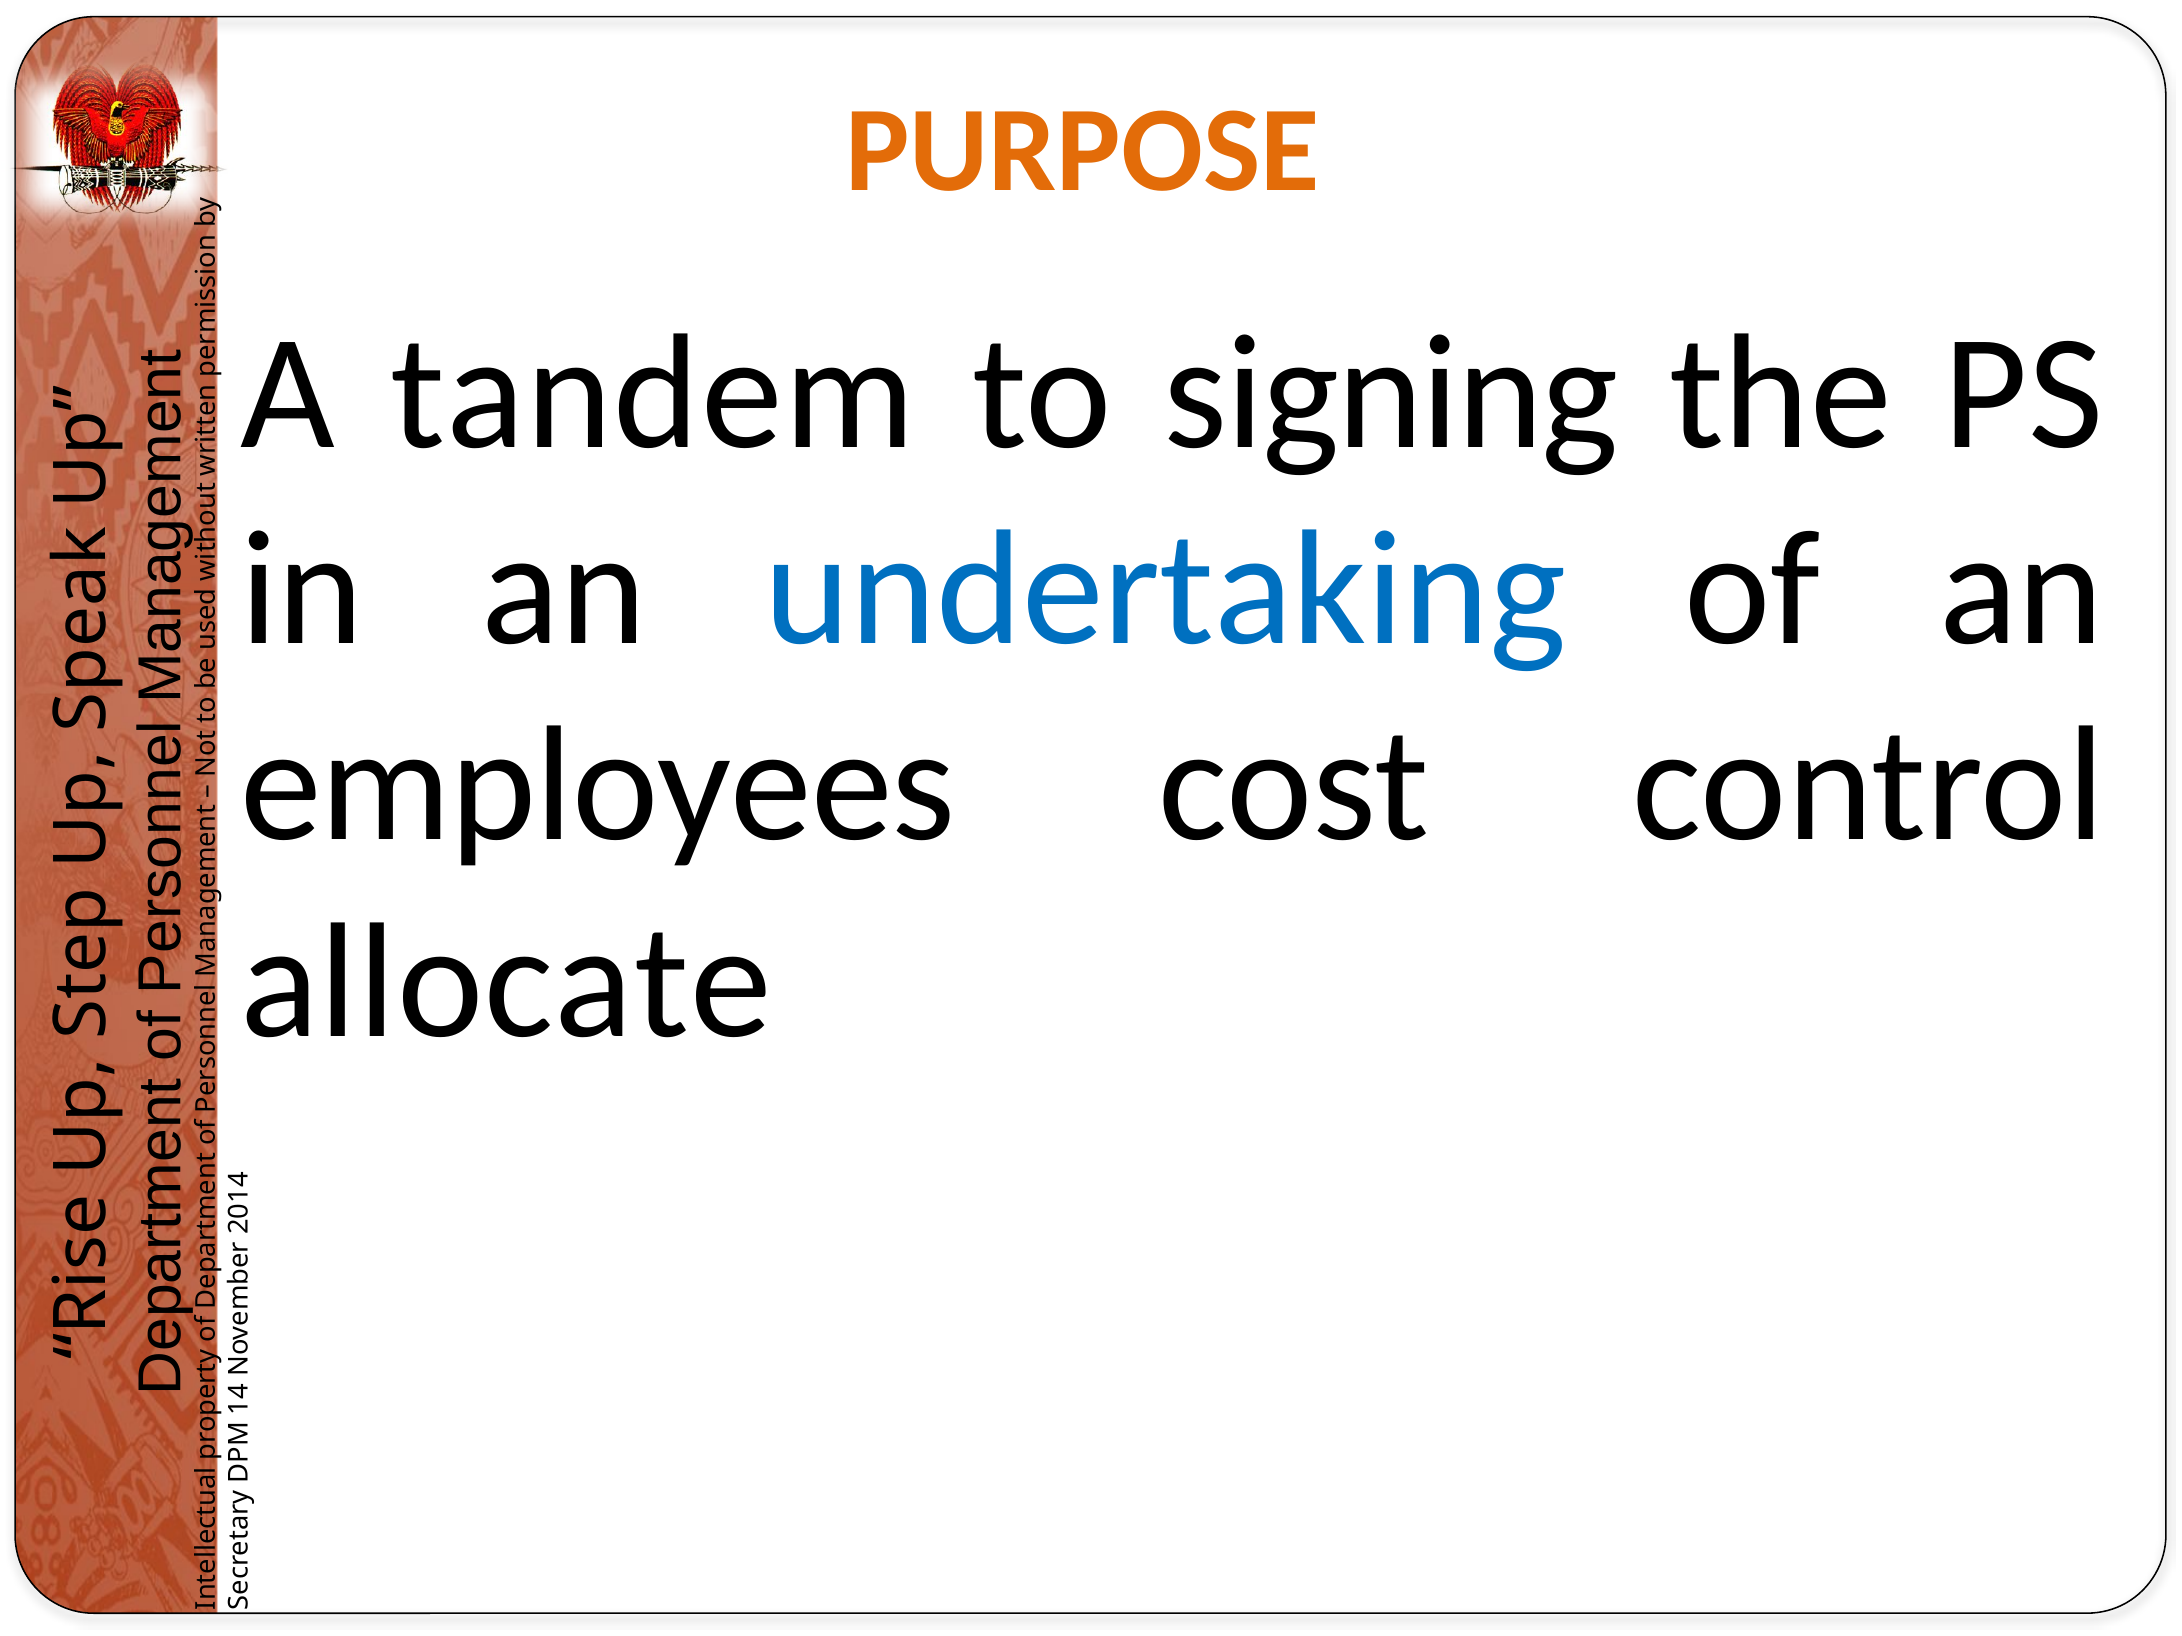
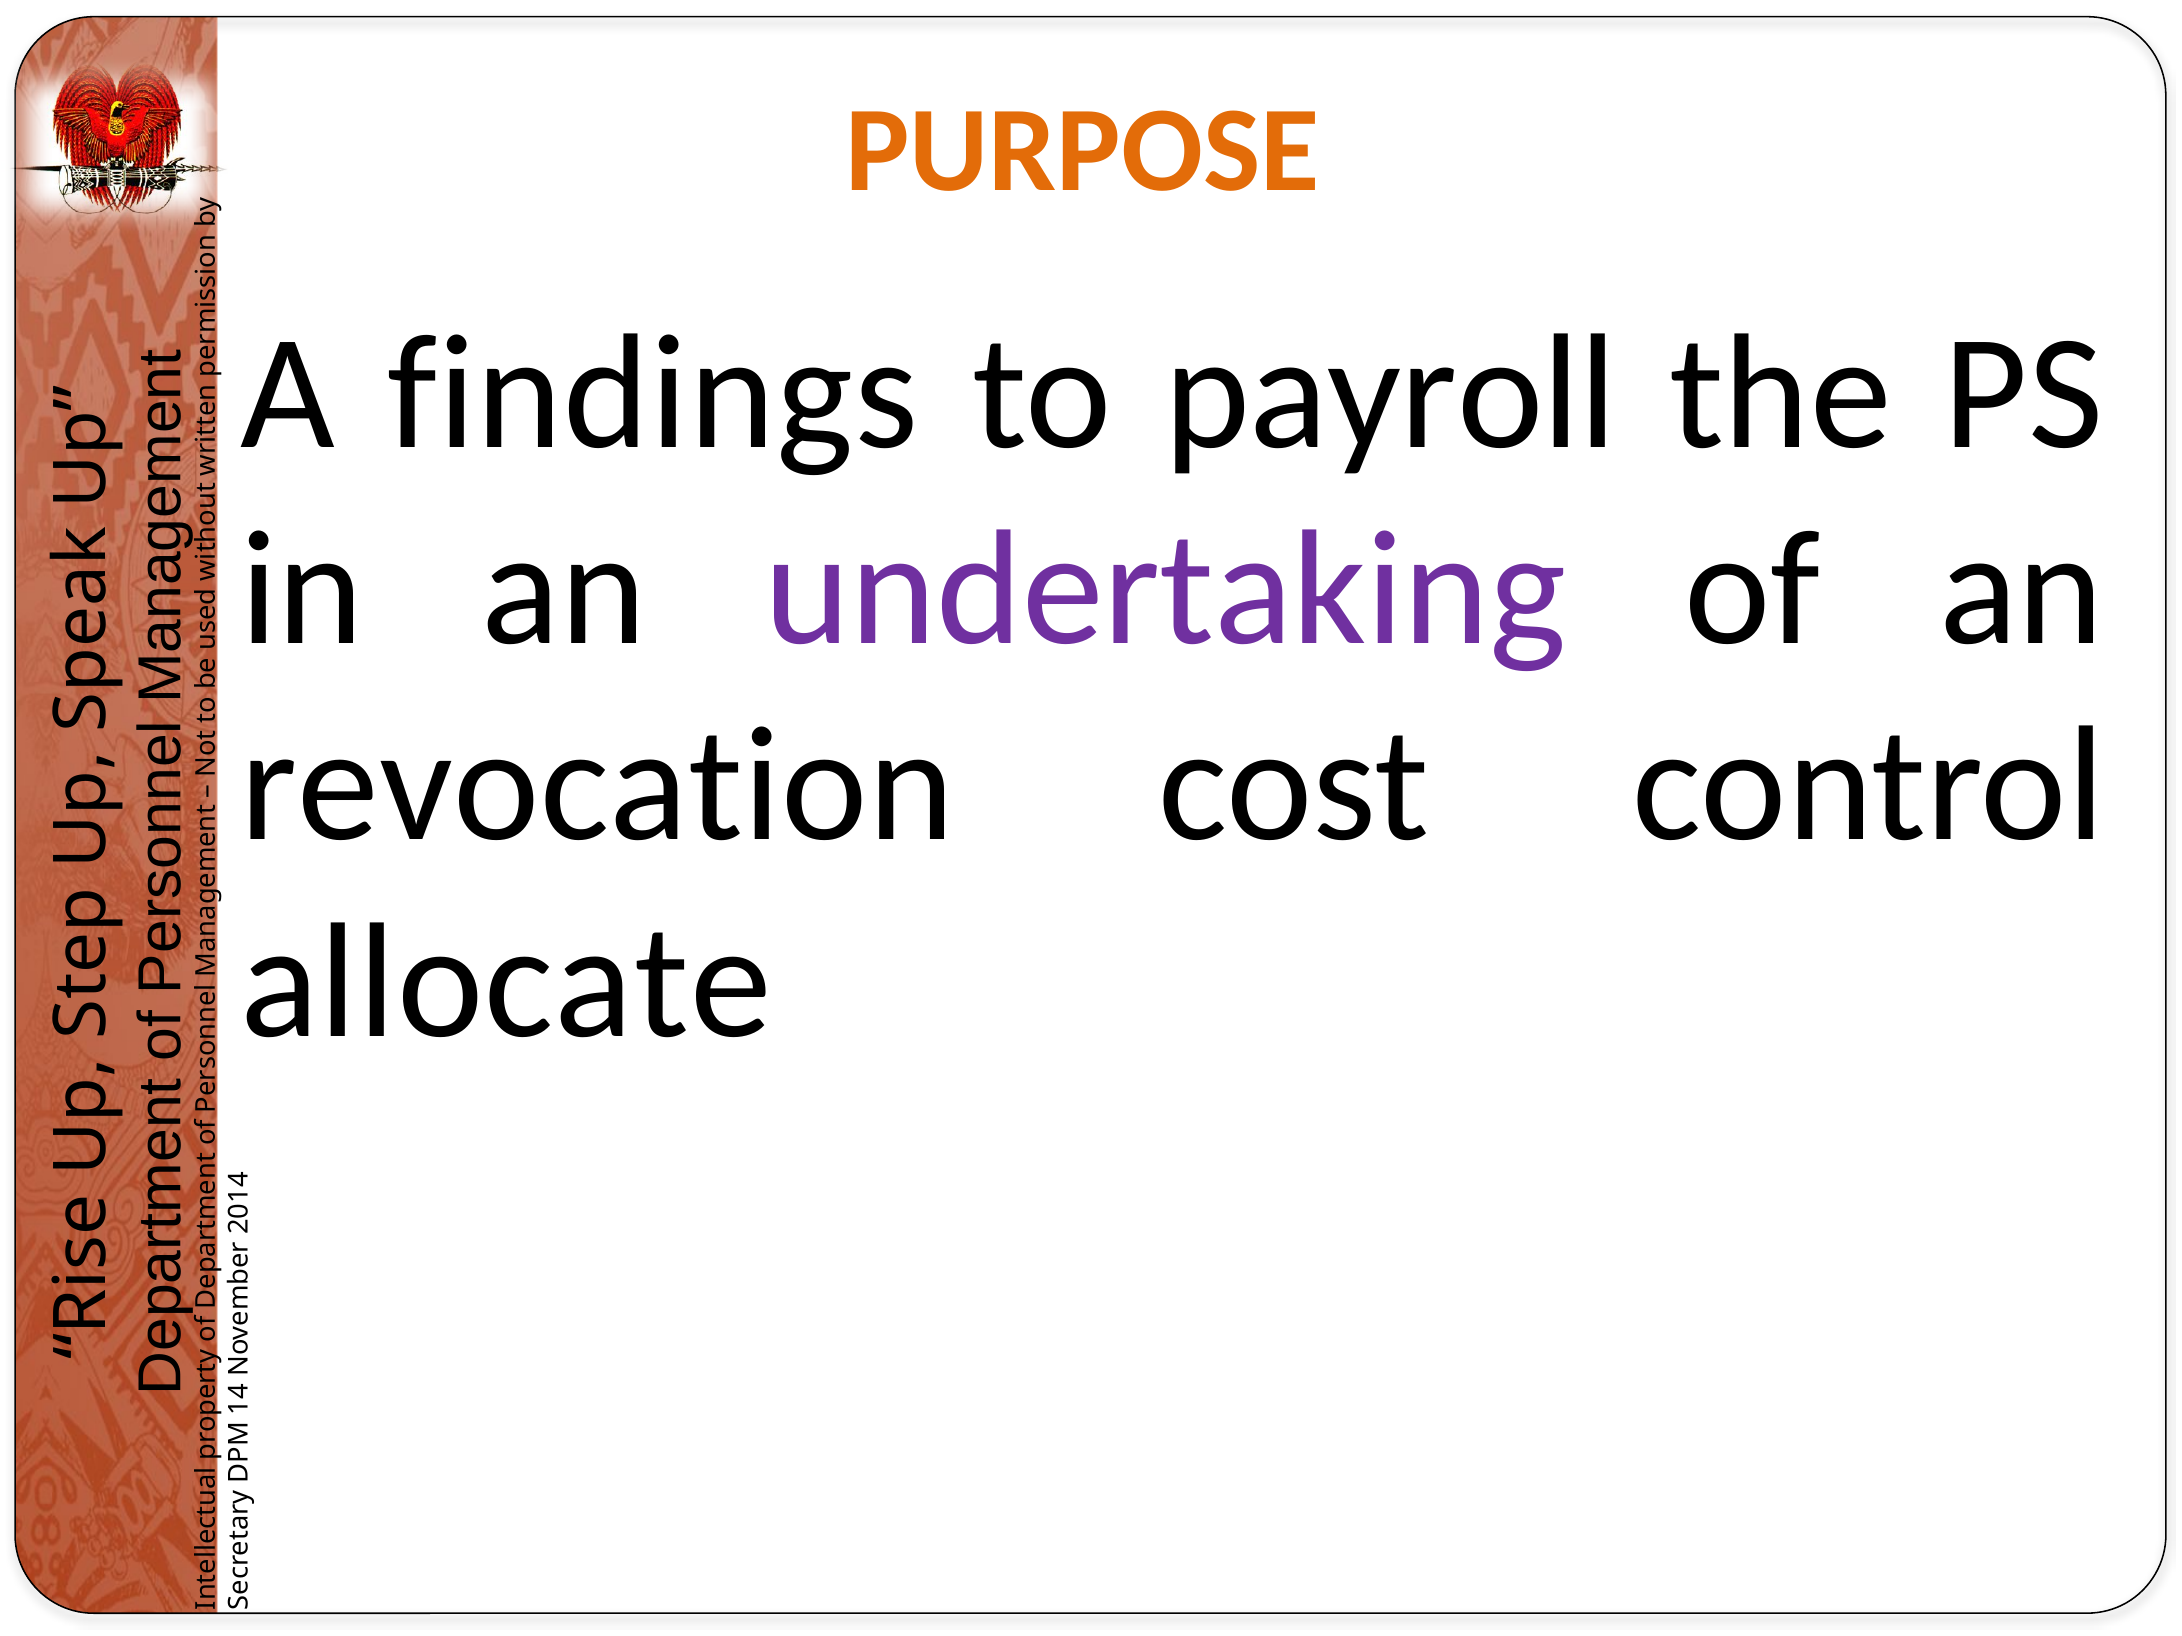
tandem: tandem -> findings (653, 393)
signing: signing -> payroll (1391, 393)
undertaking colour: blue -> purple (1166, 590)
employees: employees -> revocation (597, 786)
